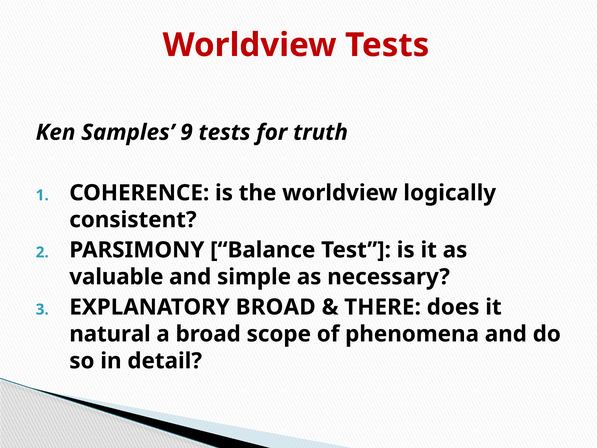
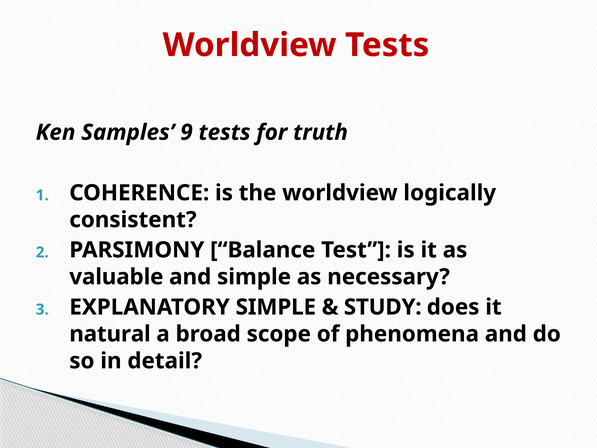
EXPLANATORY BROAD: BROAD -> SIMPLE (276, 307)
THERE: THERE -> STUDY (383, 307)
